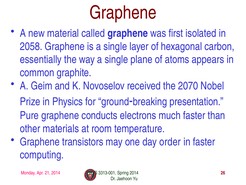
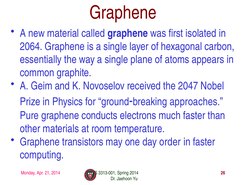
2058: 2058 -> 2064 (31, 46)
2070: 2070 -> 2047 (188, 86)
presentation: presentation -> approaches (196, 102)
